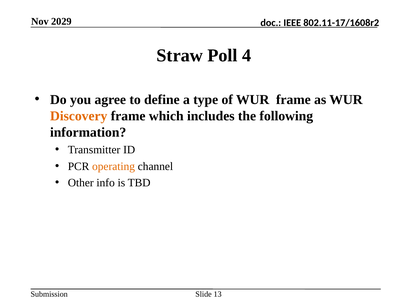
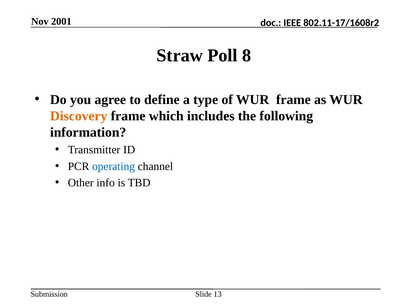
2029: 2029 -> 2001 (61, 22)
4: 4 -> 8 (247, 56)
operating colour: orange -> blue (114, 166)
